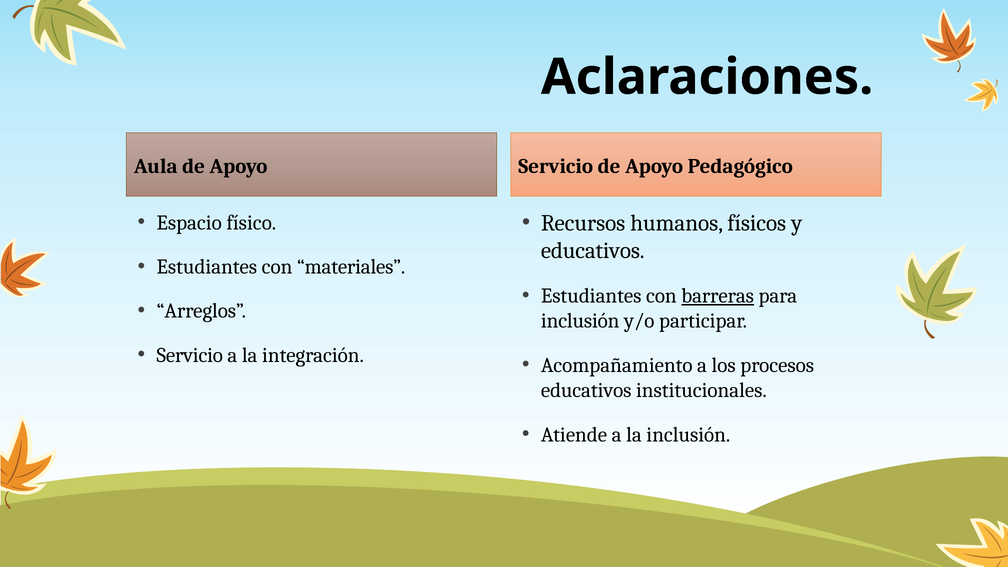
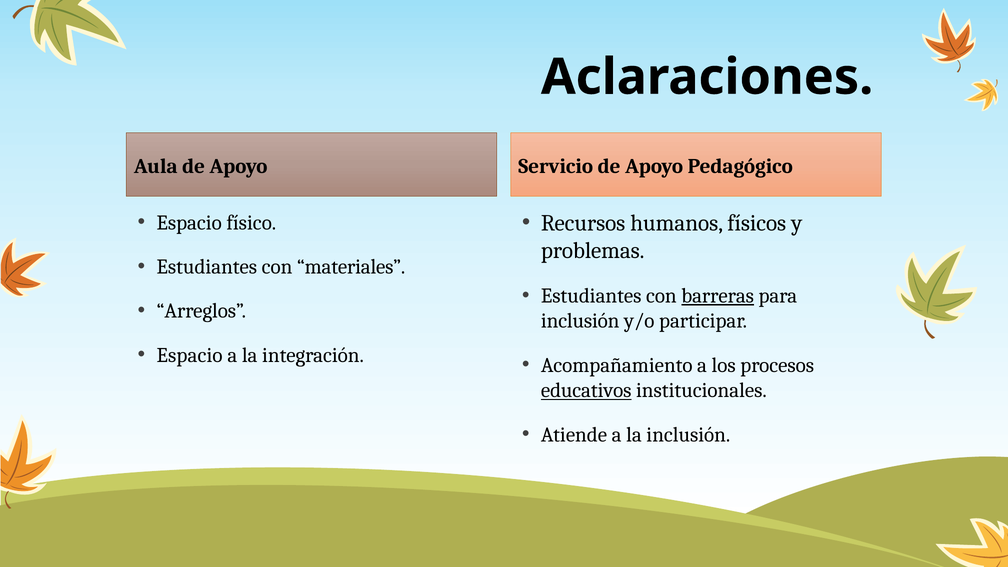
educativos: educativos -> problemas (593, 251)
Servicio: Servicio -> Espacio (190, 355)
educativos underline: none -> present (586, 390)
